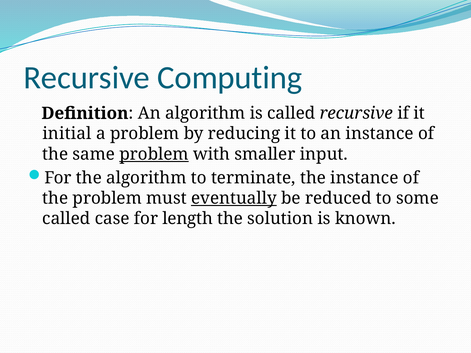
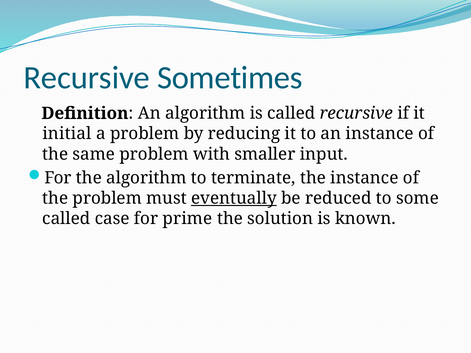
Computing: Computing -> Sometimes (230, 78)
problem underline: present -> none (154, 154)
length: length -> prime (187, 219)
